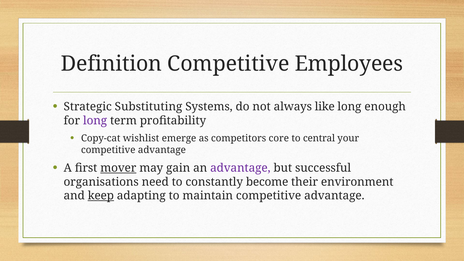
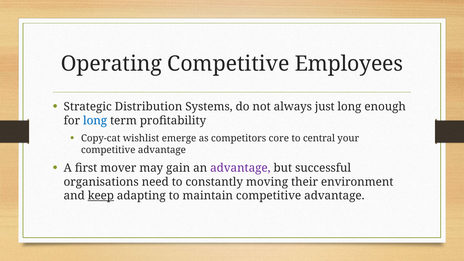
Definition: Definition -> Operating (111, 64)
Substituting: Substituting -> Distribution (149, 107)
like: like -> just (325, 107)
long colour: purple -> blue (95, 121)
mover underline: present -> none (118, 168)
become: become -> moving (267, 182)
